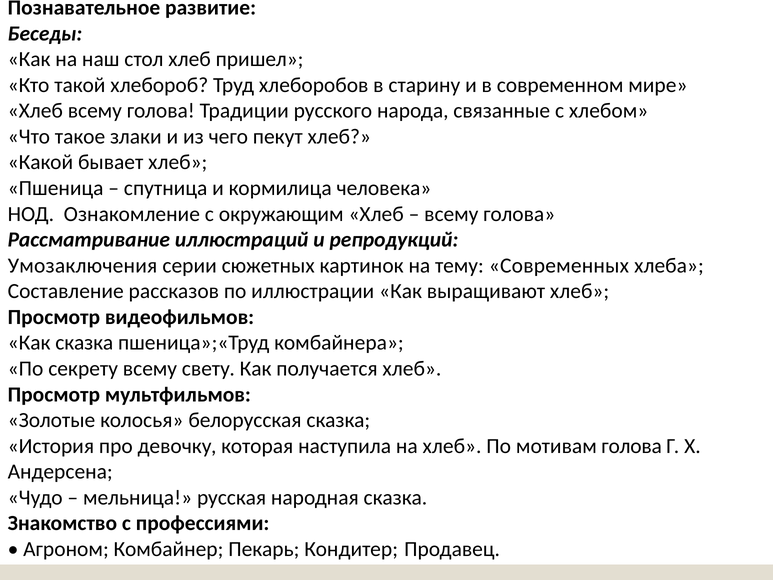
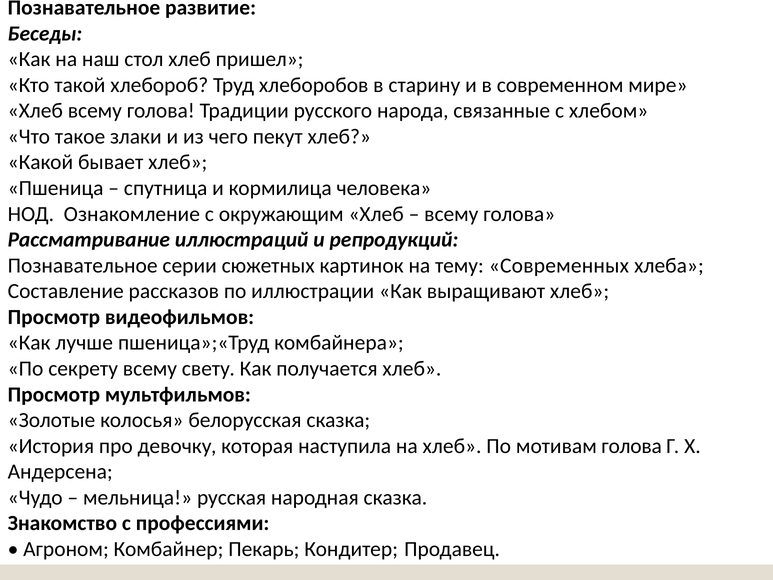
Умозаключения: Умозаключения -> Познавательное (83, 265)
Как сказка: сказка -> лучше (84, 343)
